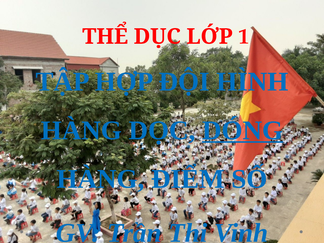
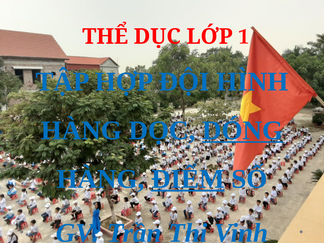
ĐIỂM underline: none -> present (188, 179)
